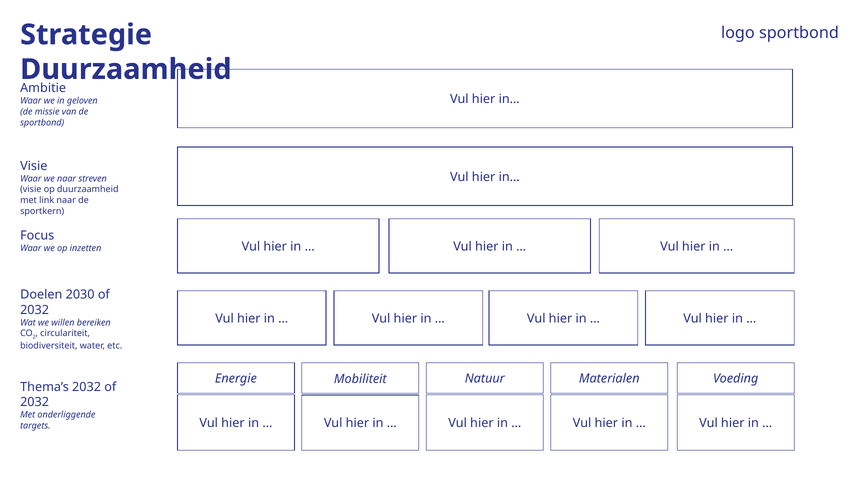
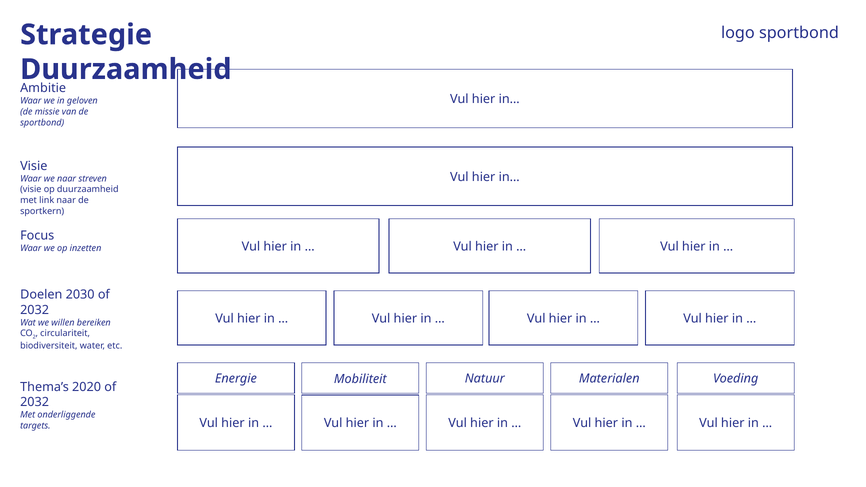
Thema’s 2032: 2032 -> 2020 (87, 387)
